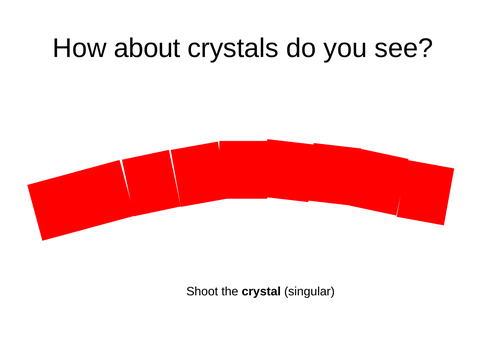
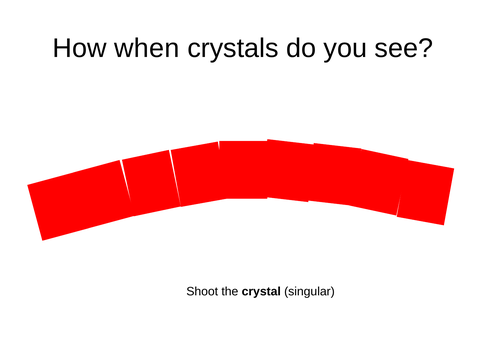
about: about -> when (147, 48)
